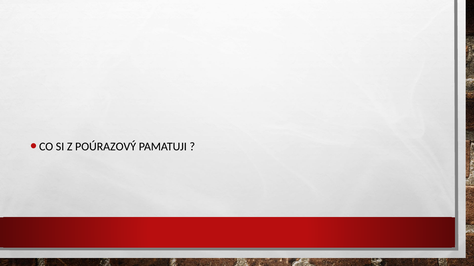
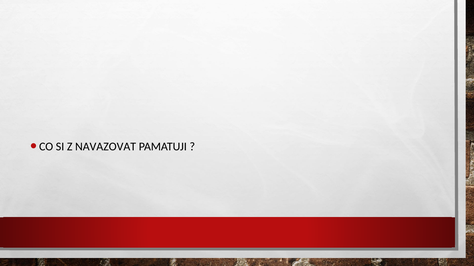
POÚRAZOVÝ: POÚRAZOVÝ -> NAVAZOVAT (106, 147)
